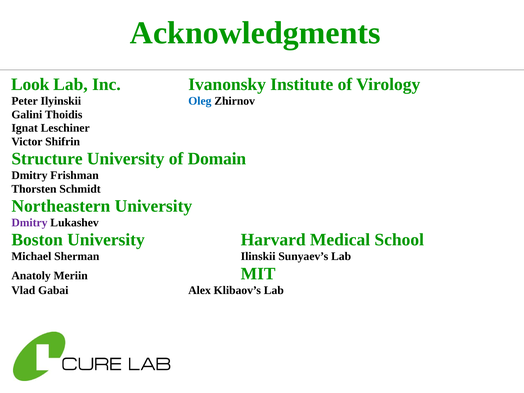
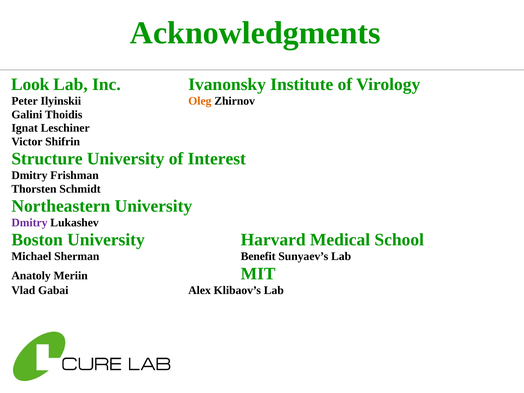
Oleg colour: blue -> orange (200, 101)
Domain: Domain -> Interest (217, 159)
Ilinskii: Ilinskii -> Benefit (258, 256)
